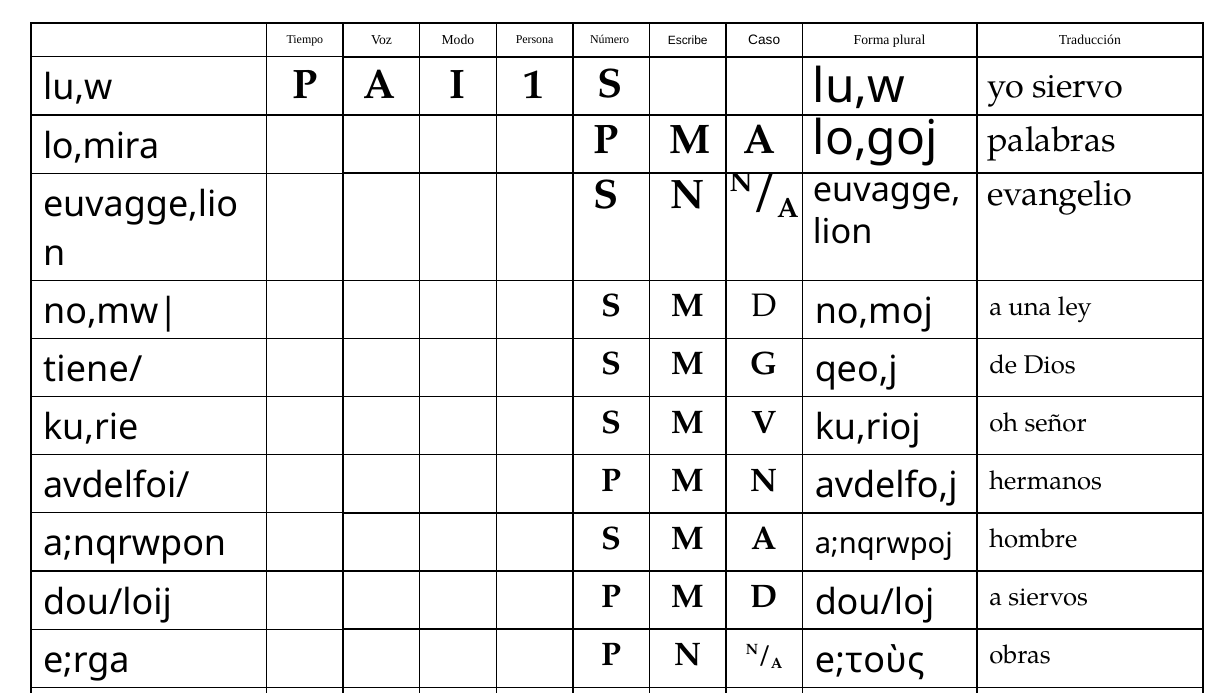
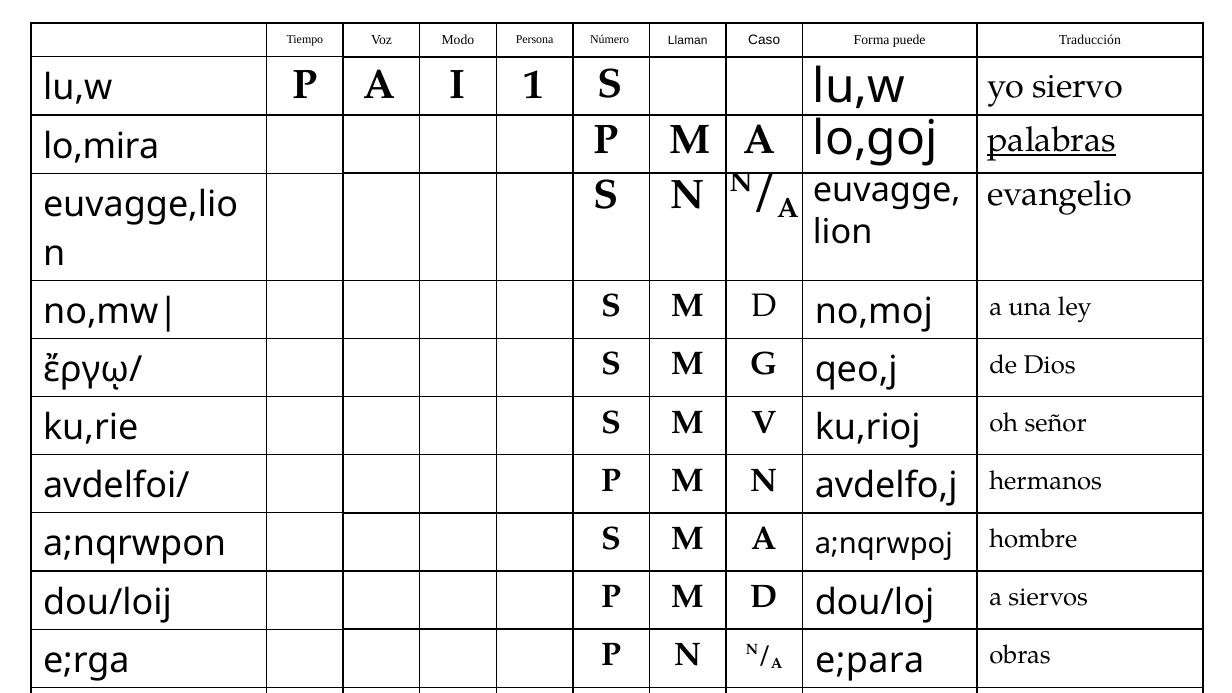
Escribe: Escribe -> Llaman (688, 40)
plural: plural -> puede (909, 40)
palabras underline: none -> present (1052, 140)
tiene/: tiene/ -> ἔργῳ/ (93, 370)
e;τοὺς: e;τοὺς -> e;para (870, 660)
